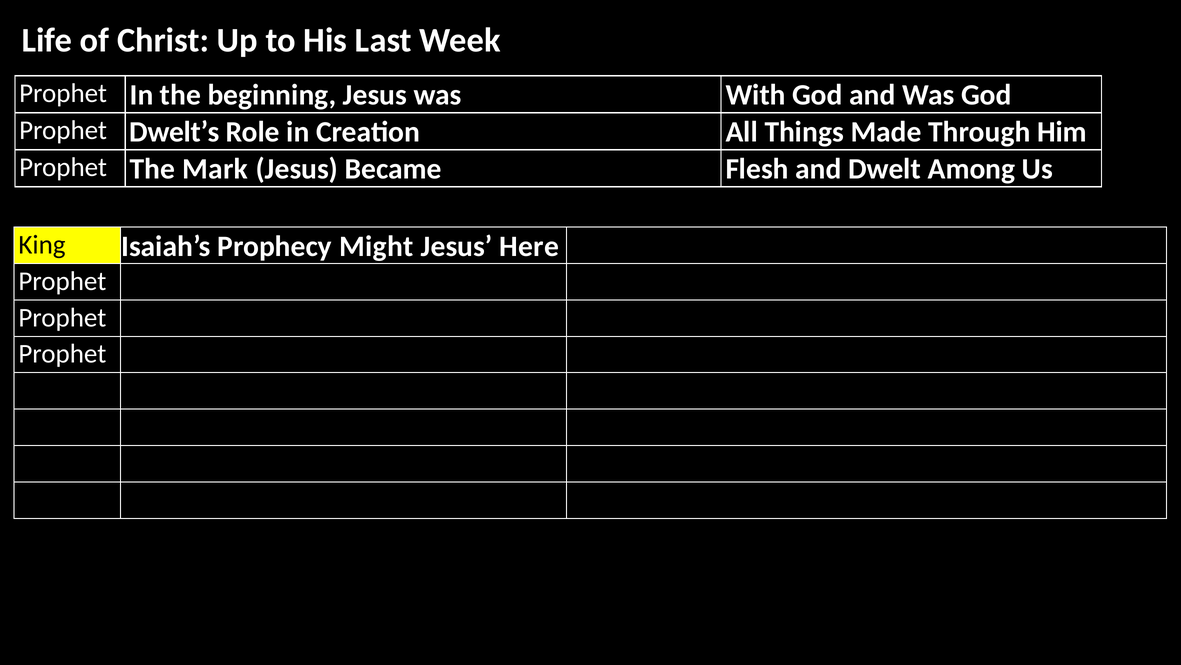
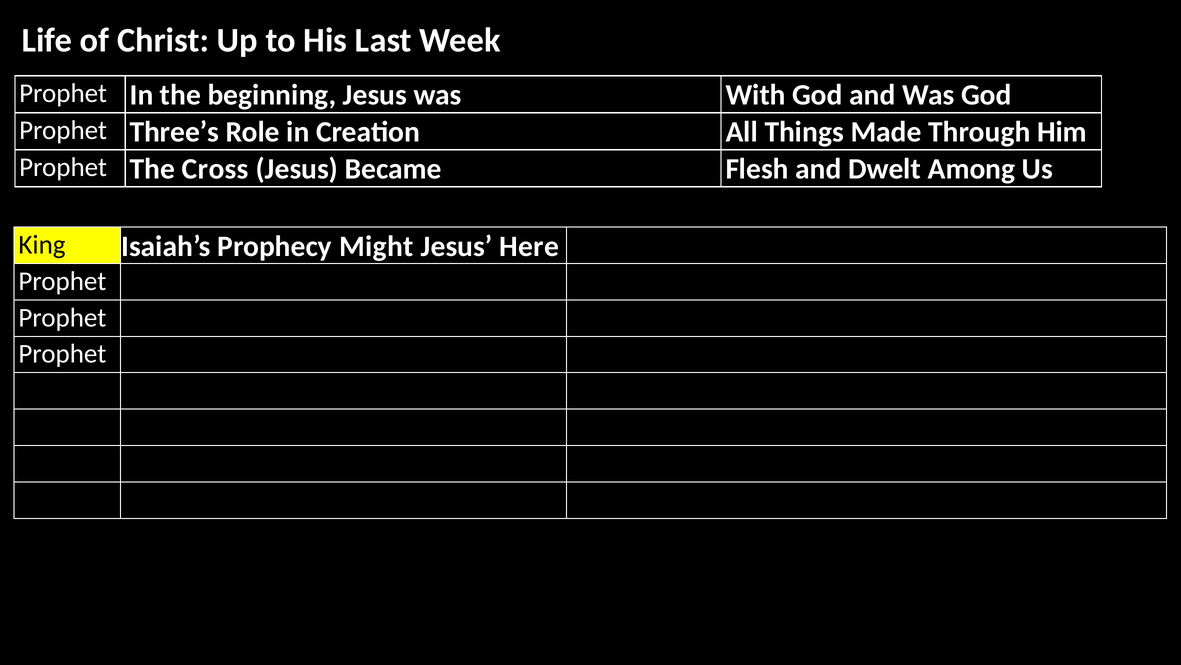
Dwelt’s: Dwelt’s -> Three’s (174, 132)
Mark: Mark -> Cross (215, 169)
